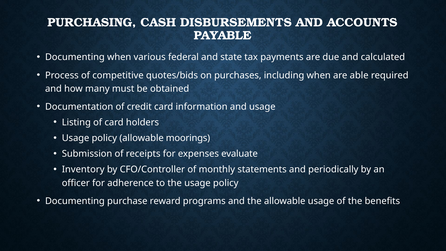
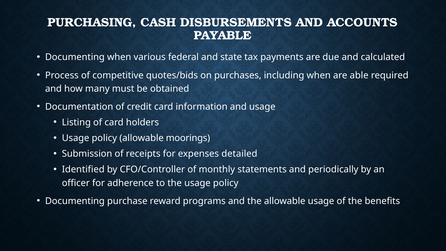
evaluate: evaluate -> detailed (239, 154)
Inventory: Inventory -> Identified (83, 169)
